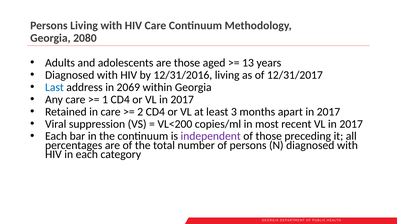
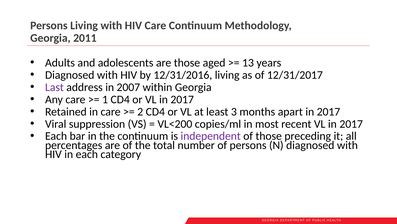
2080: 2080 -> 2011 (85, 38)
Last colour: blue -> purple (54, 87)
2069: 2069 -> 2007 (128, 87)
